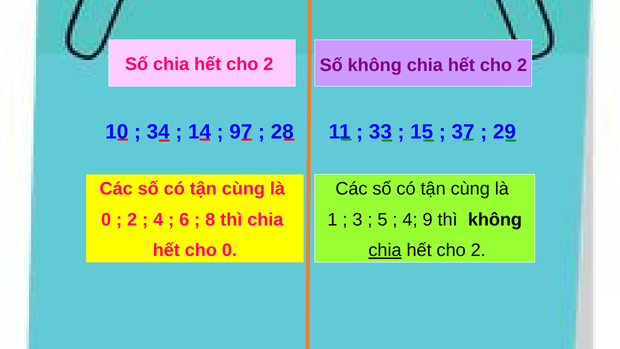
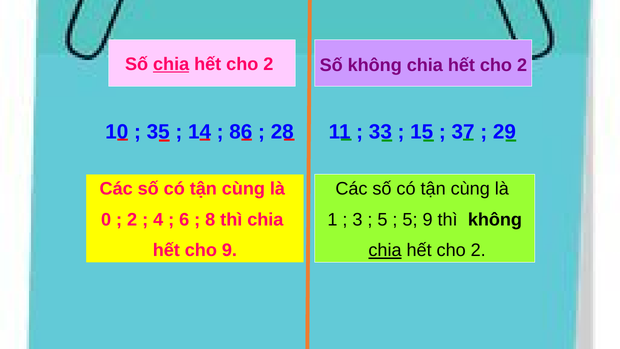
chia underline: none -> present (171, 64)
34: 34 -> 35 (158, 132)
97: 97 -> 86 (241, 132)
4: 4 -> 5 (410, 220)
cho 0: 0 -> 9 (229, 250)
